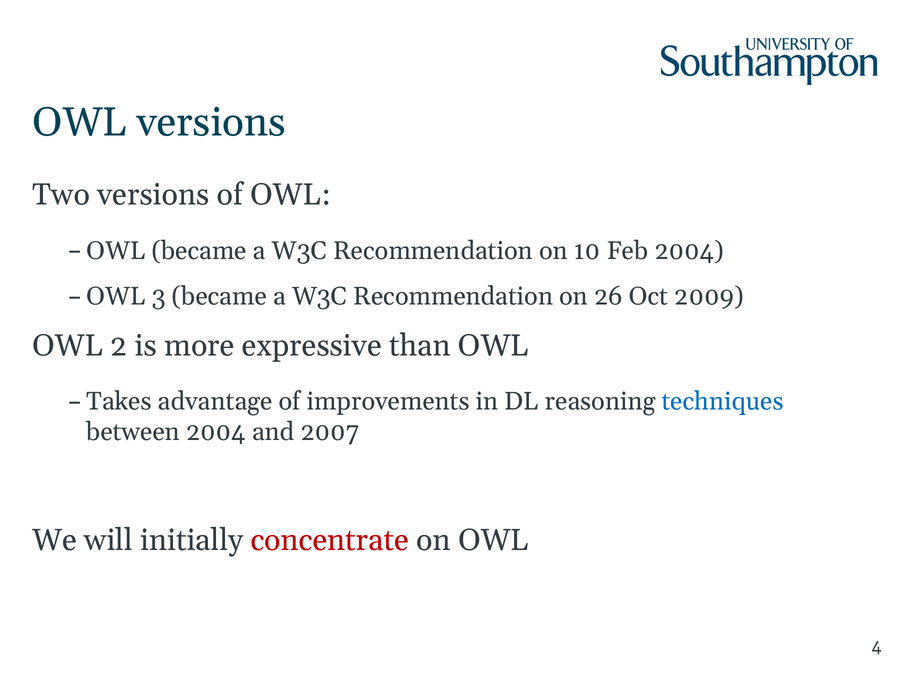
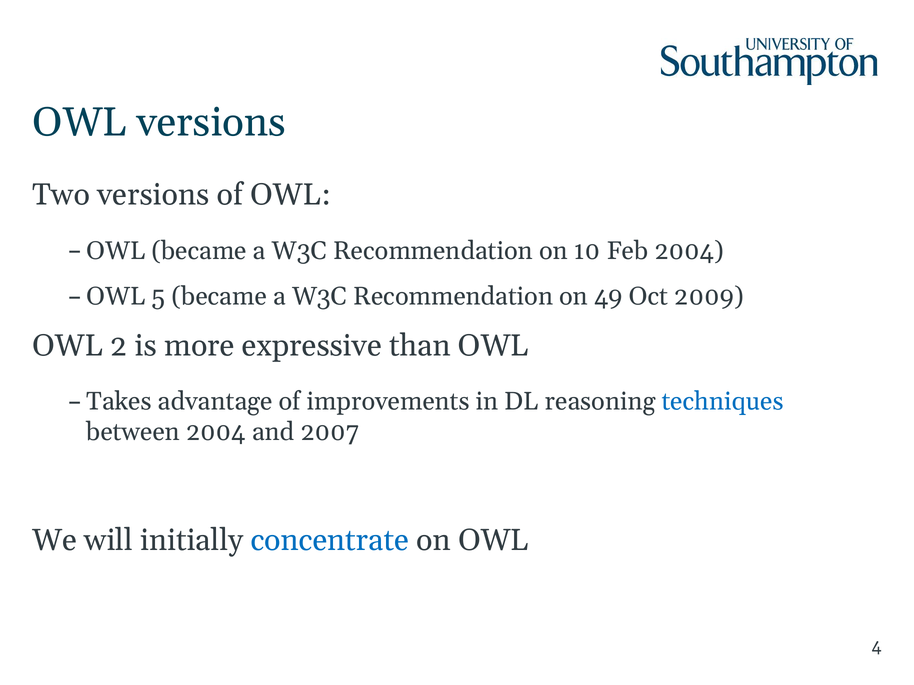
3: 3 -> 5 (159, 297)
26: 26 -> 49 (608, 297)
concentrate colour: red -> blue (330, 541)
